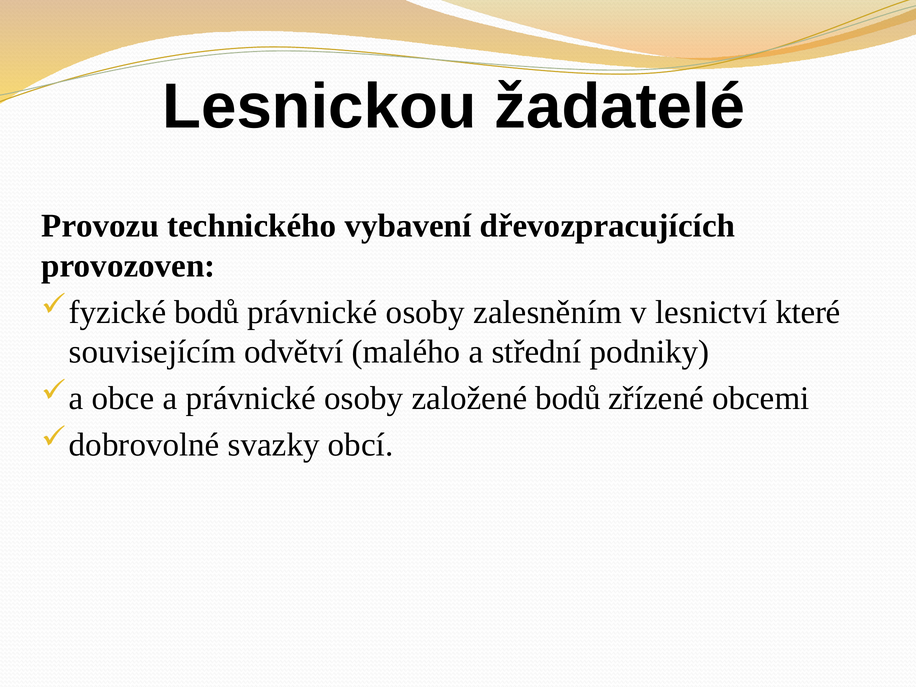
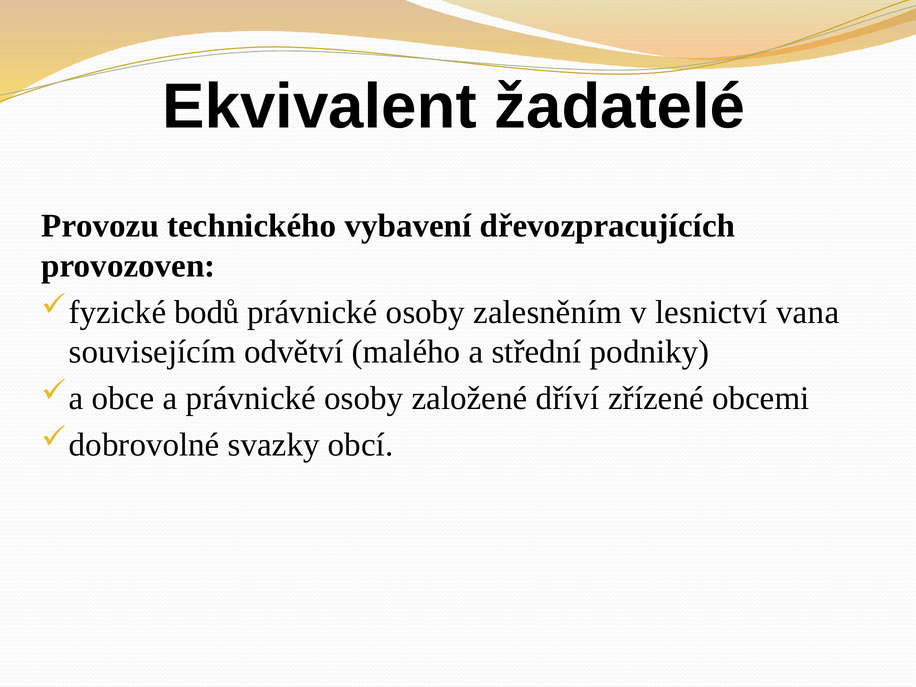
Lesnickou: Lesnickou -> Ekvivalent (320, 107)
které: které -> vana (808, 312)
založené bodů: bodů -> dříví (568, 398)
